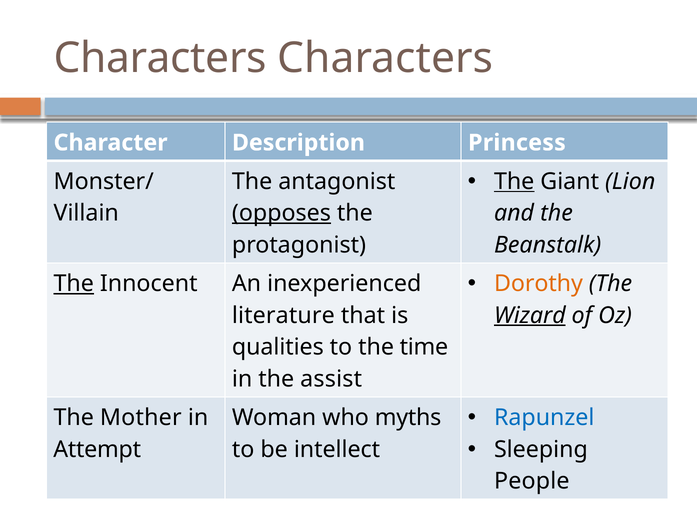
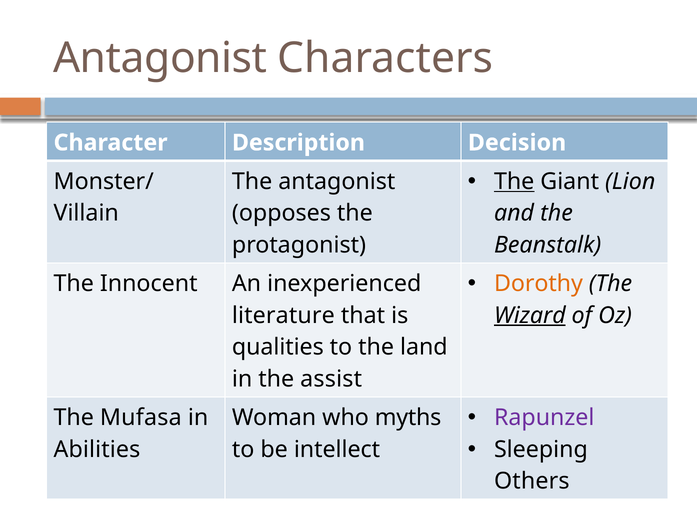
Characters: Characters -> Antagonist (160, 58)
Princess: Princess -> Decision (517, 143)
opposes underline: present -> none (281, 213)
The underline: present -> none (74, 284)
time: time -> land (424, 347)
Rapunzel colour: blue -> purple (544, 417)
Mother: Mother -> Mufasa (141, 417)
Attempt: Attempt -> Abilities (97, 449)
People: People -> Others (532, 481)
